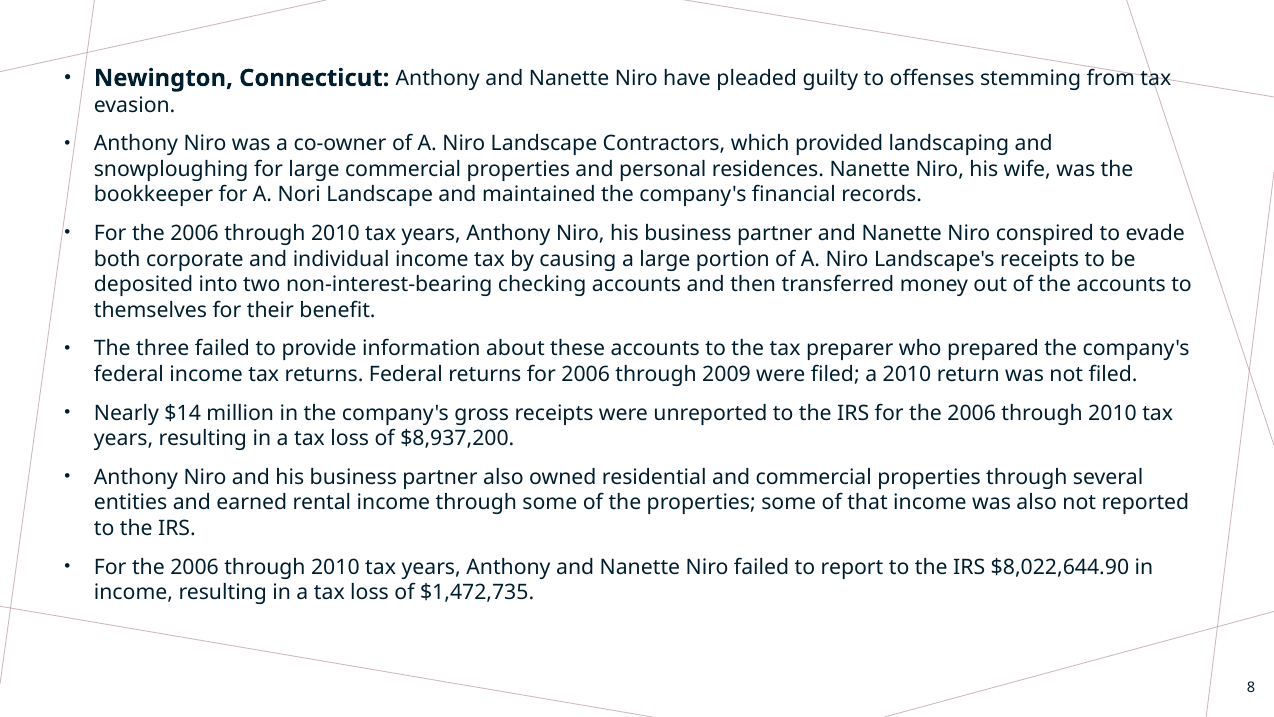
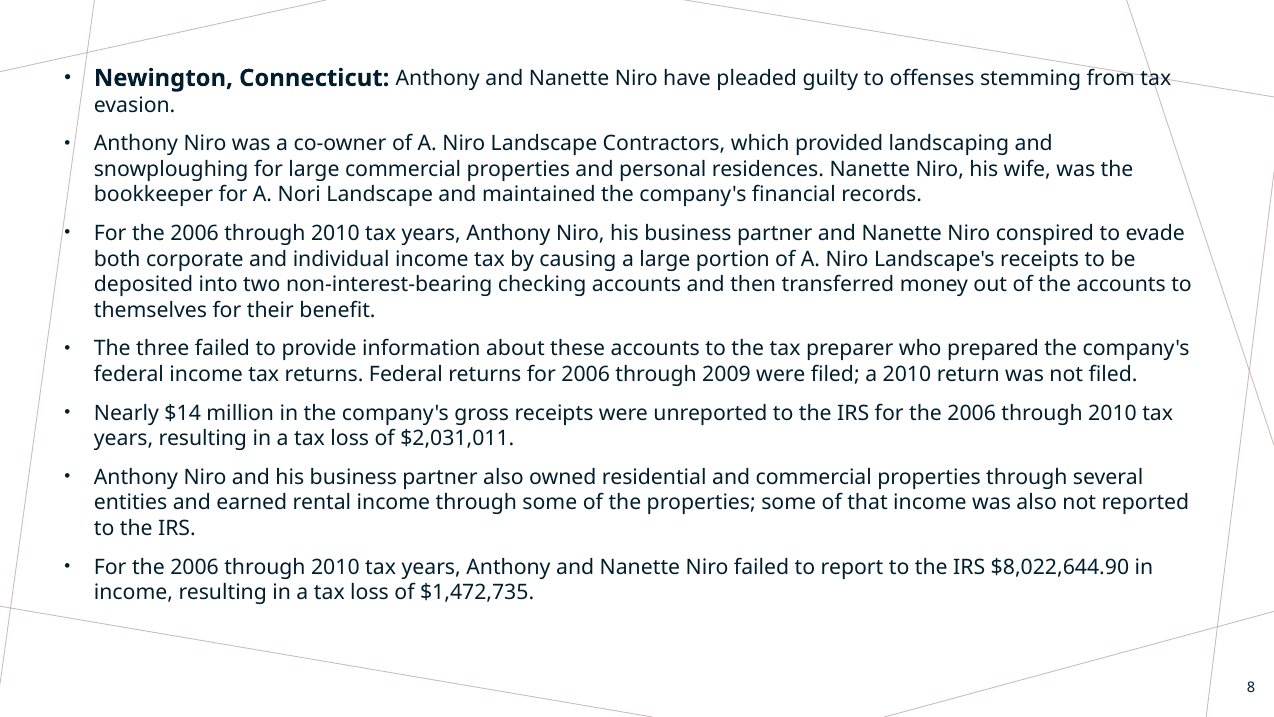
$8,937,200: $8,937,200 -> $2,031,011 (457, 438)
